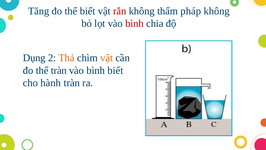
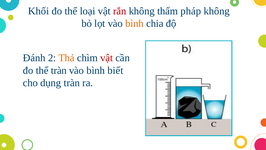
Tăng: Tăng -> Khối (39, 11)
thể biết: biết -> loại (88, 11)
bình colour: red -> orange (134, 23)
Dụng: Dụng -> Đánh (34, 58)
vật colour: orange -> red (107, 58)
hành: hành -> dụng (51, 83)
